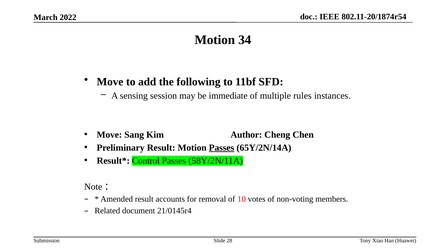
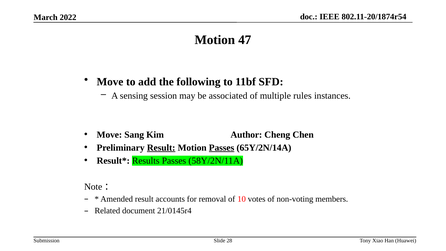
34: 34 -> 47 (245, 40)
immediate: immediate -> associated (228, 96)
Result underline: none -> present (161, 148)
Control: Control -> Results (146, 161)
